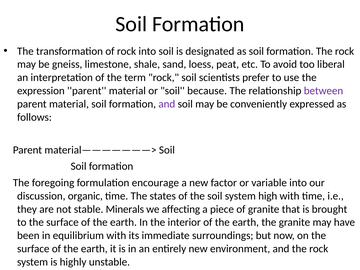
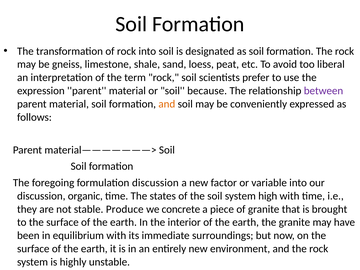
and colour: purple -> orange (167, 104)
formulation encourage: encourage -> discussion (155, 183)
Minerals: Minerals -> Produce (125, 209)
affecting: affecting -> concrete (181, 209)
